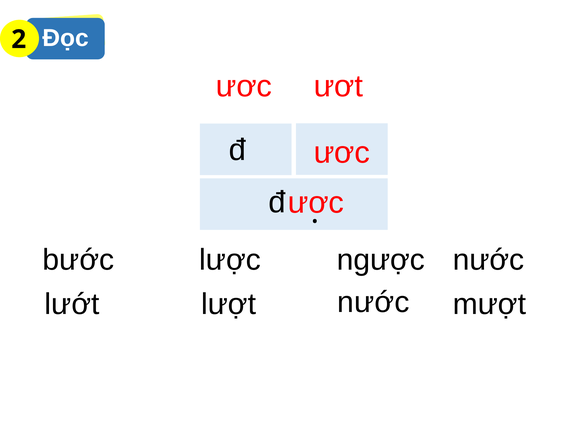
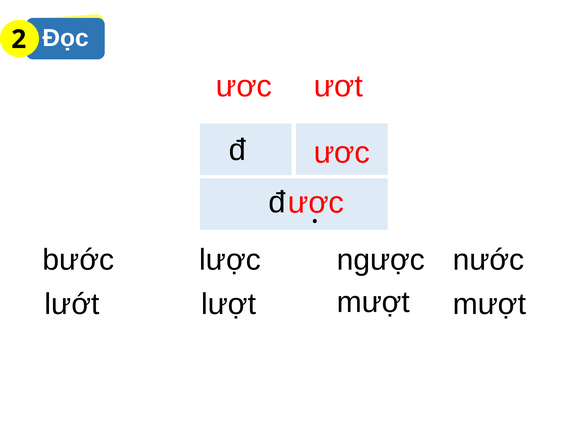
lượt nước: nước -> mượt (373, 302)
